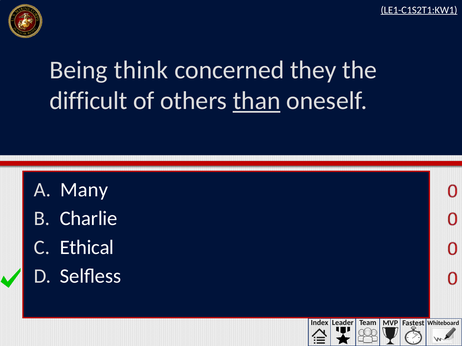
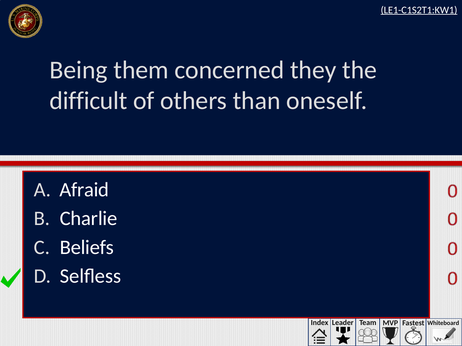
think: think -> them (141, 70)
than underline: present -> none (257, 101)
Many: Many -> Afraid (84, 190)
Ethical: Ethical -> Beliefs (87, 248)
